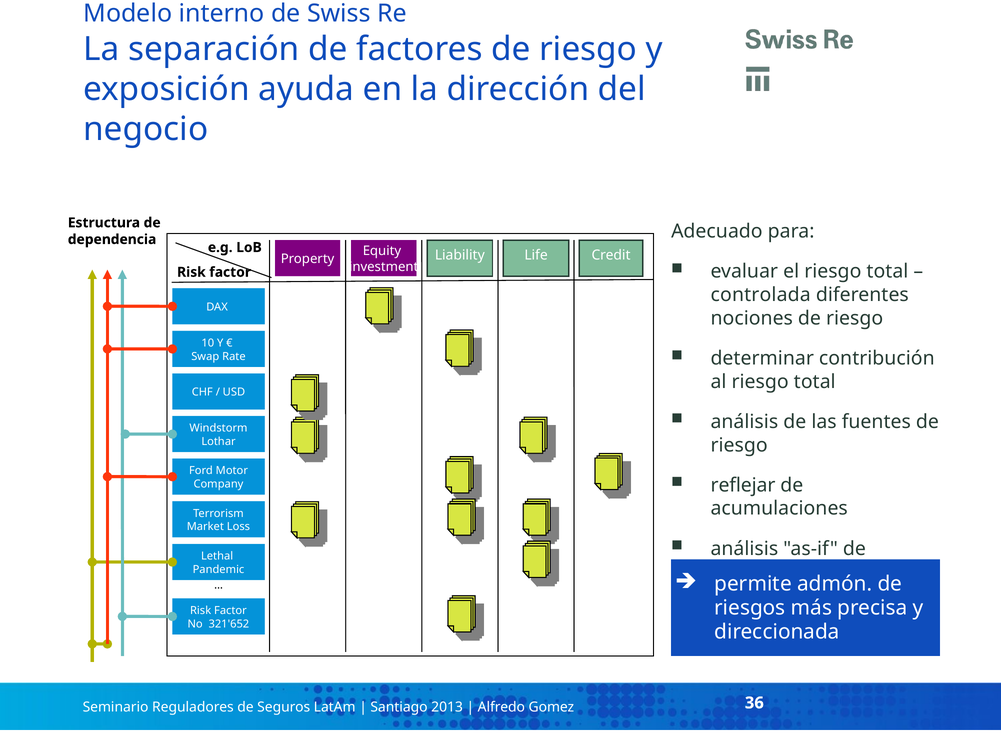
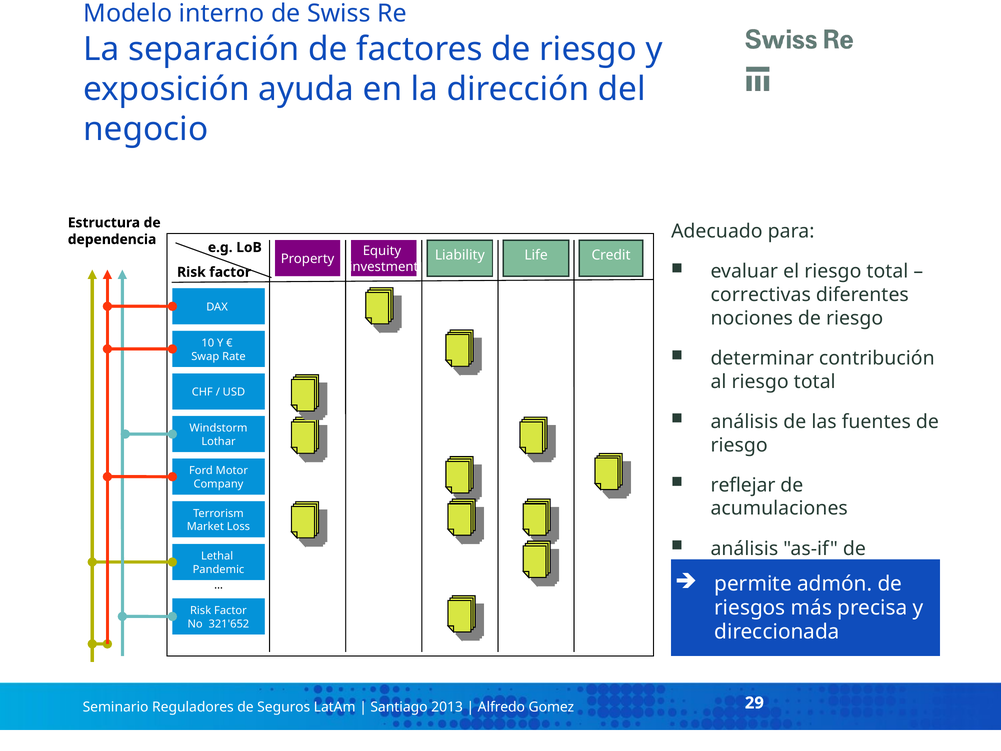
controlada: controlada -> correctivas (761, 295)
36: 36 -> 29 (754, 703)
